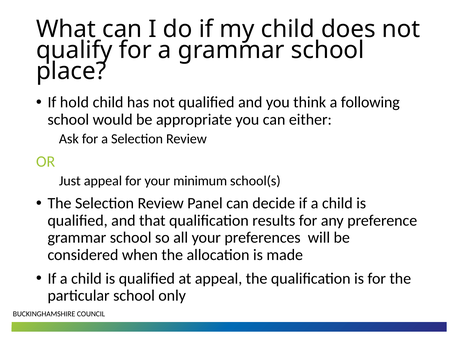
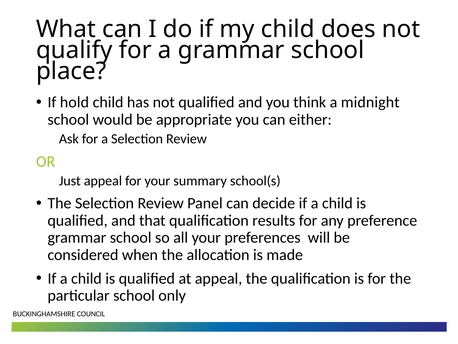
following: following -> midnight (370, 102)
minimum: minimum -> summary (200, 181)
